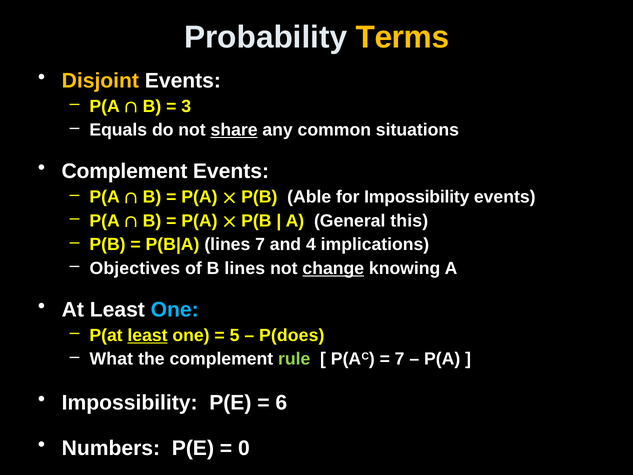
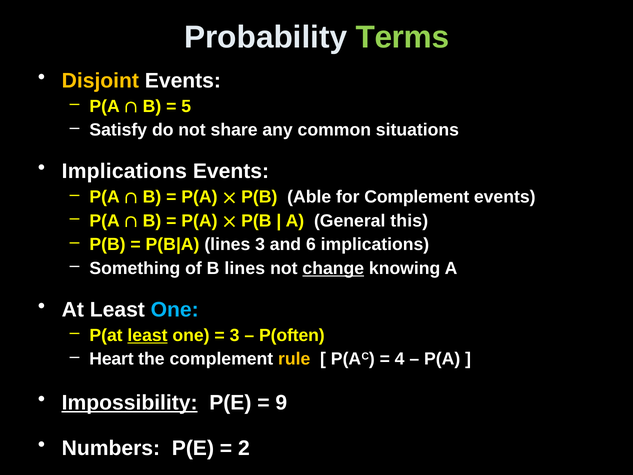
Terms colour: yellow -> light green (403, 38)
3: 3 -> 5 (186, 106)
Equals: Equals -> Satisfy (118, 130)
share underline: present -> none (234, 130)
Complement: Complement -> Implications (124, 171)
for Impossibility: Impossibility -> Complement (417, 197)
lines 7: 7 -> 3 (260, 244)
4: 4 -> 6 (311, 244)
Objectives: Objectives -> Something (135, 268)
5: 5 -> 3 (235, 335)
P(does: P(does -> P(often (292, 335)
What: What -> Heart (111, 359)
rule colour: light green -> yellow (294, 359)
7: 7 -> 4 (400, 359)
Impossibility underline: none -> present (130, 403)
6: 6 -> 9 (281, 403)
0: 0 -> 2 (244, 448)
